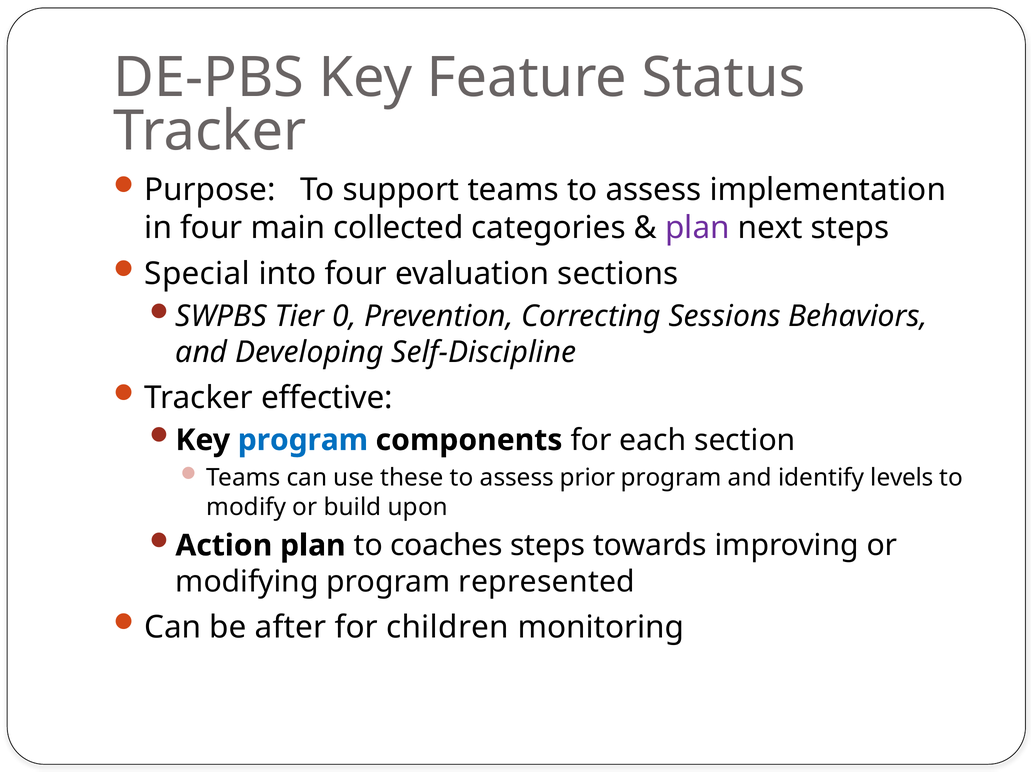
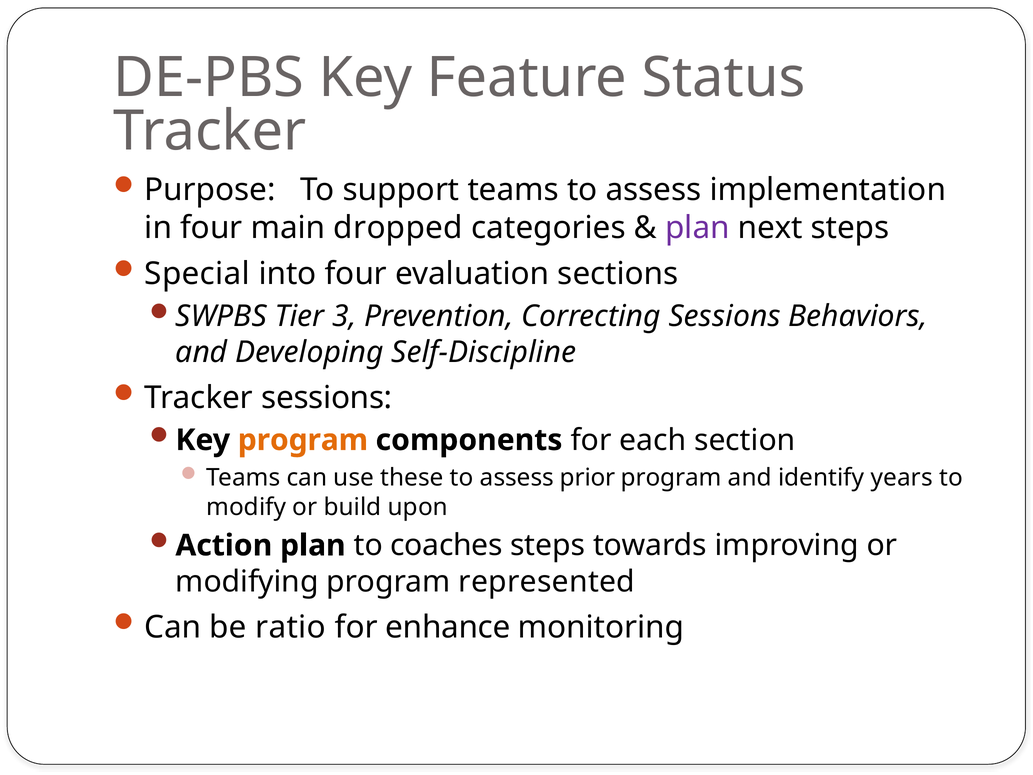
collected: collected -> dropped (398, 228)
0: 0 -> 3 (344, 316)
Tracker effective: effective -> sessions (327, 398)
program colour: blue -> orange (303, 440)
levels: levels -> years (902, 478)
after: after -> ratio (291, 627)
children: children -> enhance (448, 627)
